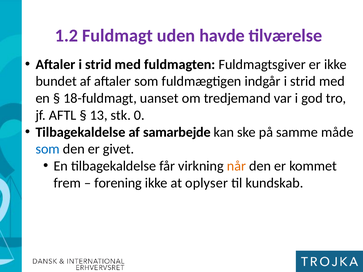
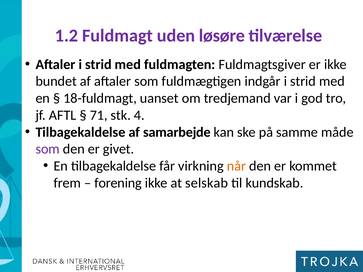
havde: havde -> løsøre (222, 36)
13: 13 -> 71 (99, 115)
0: 0 -> 4 (139, 115)
som colour: blue -> purple (48, 149)
oplyser: oplyser -> selskab (207, 183)
